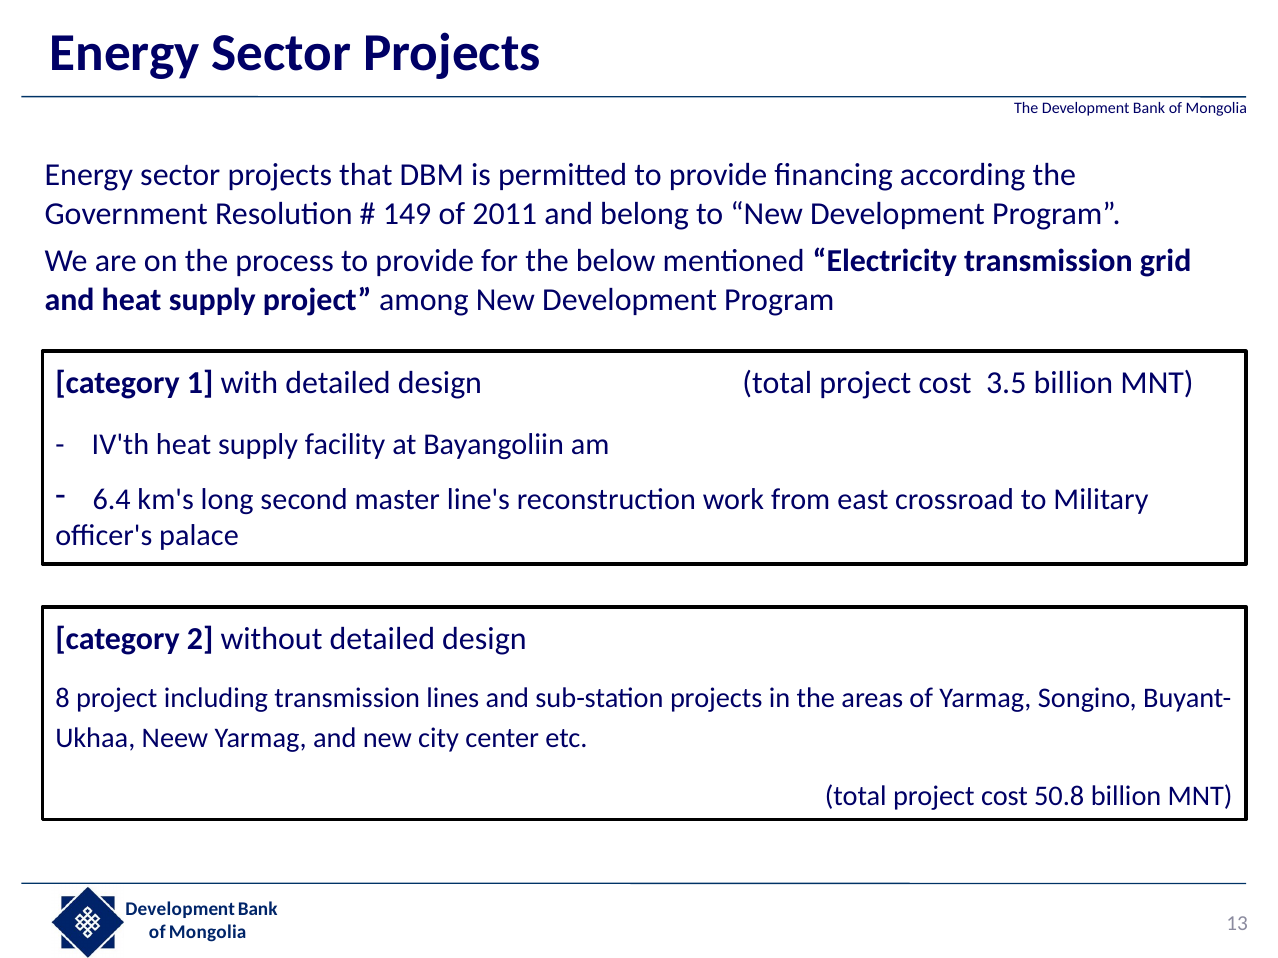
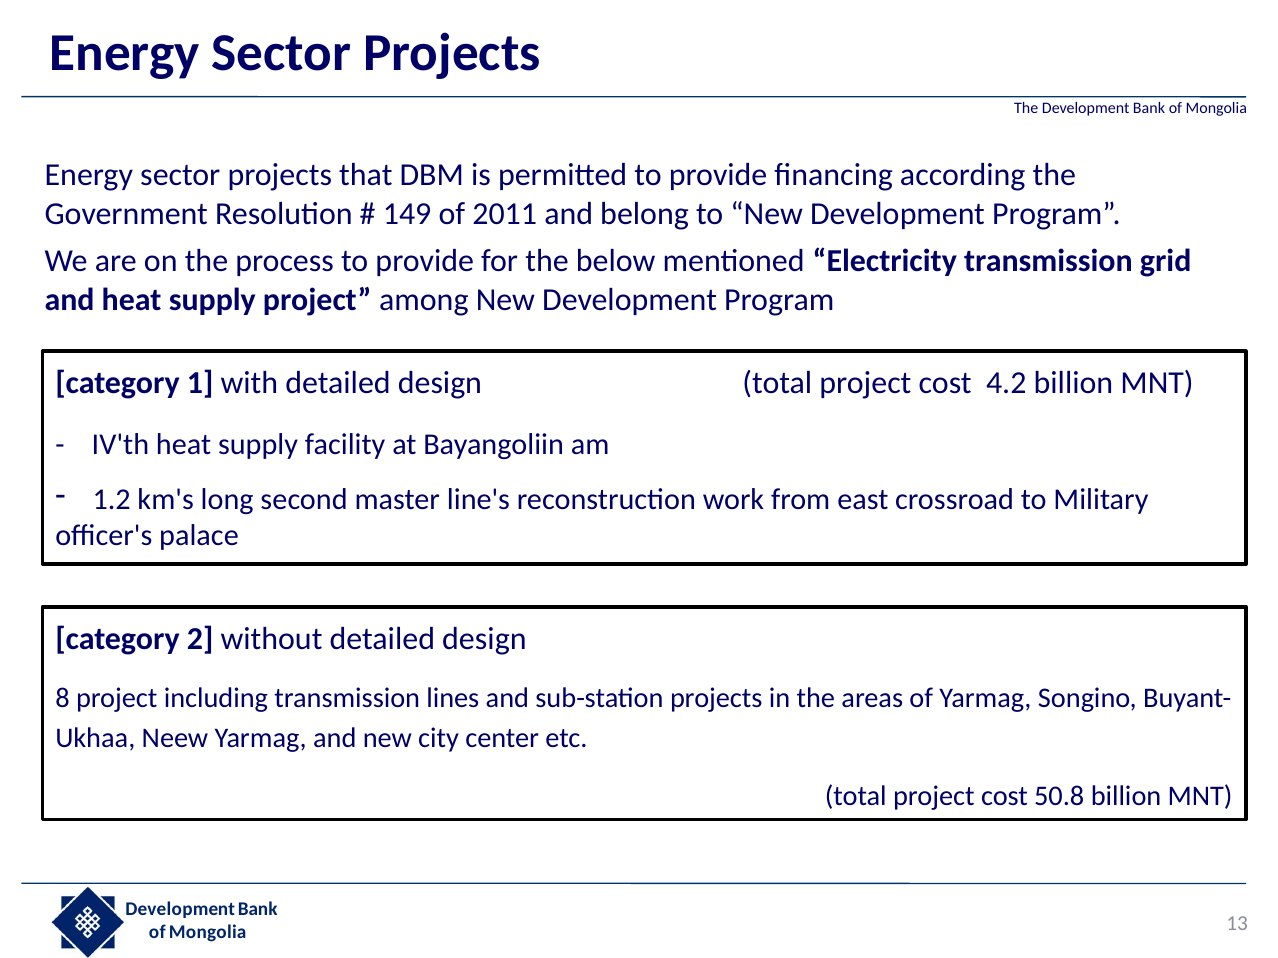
3.5: 3.5 -> 4.2 (1006, 384)
6.4: 6.4 -> 1.2 (112, 499)
